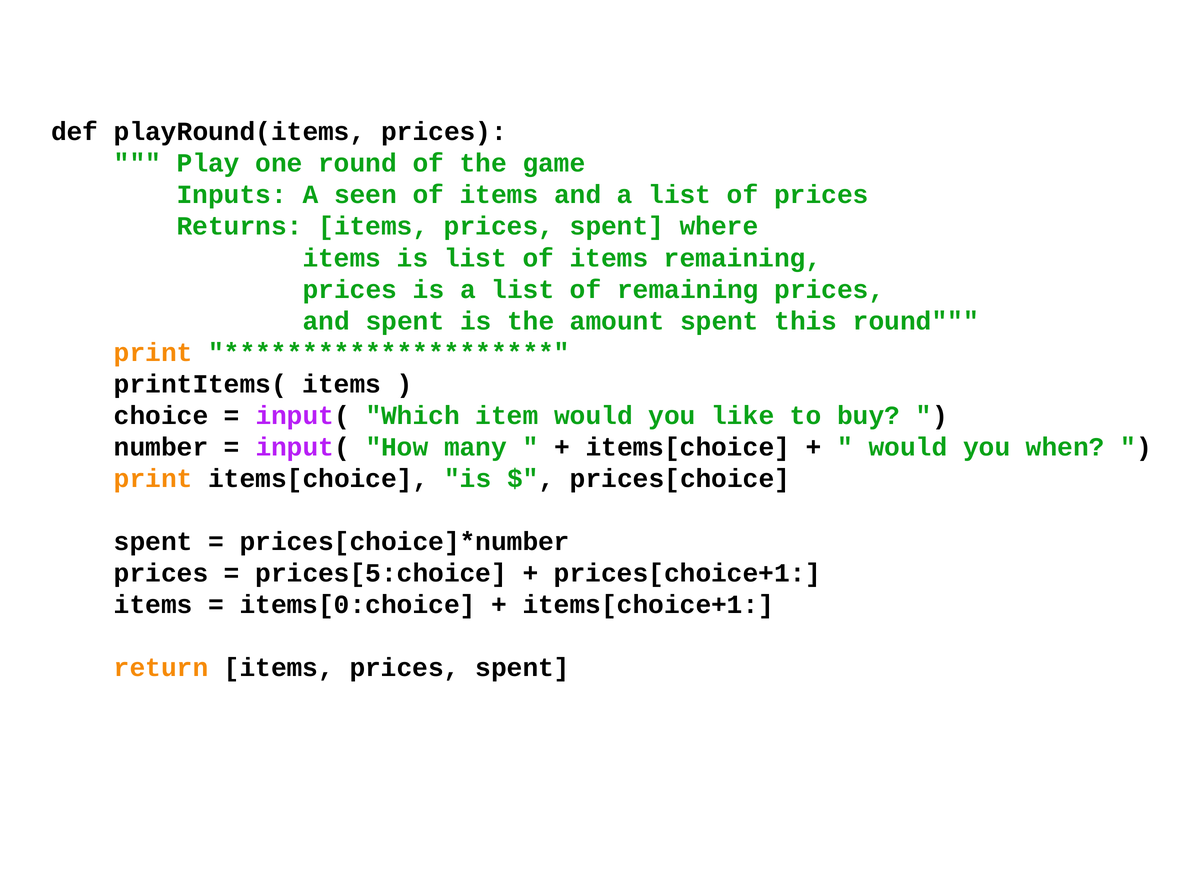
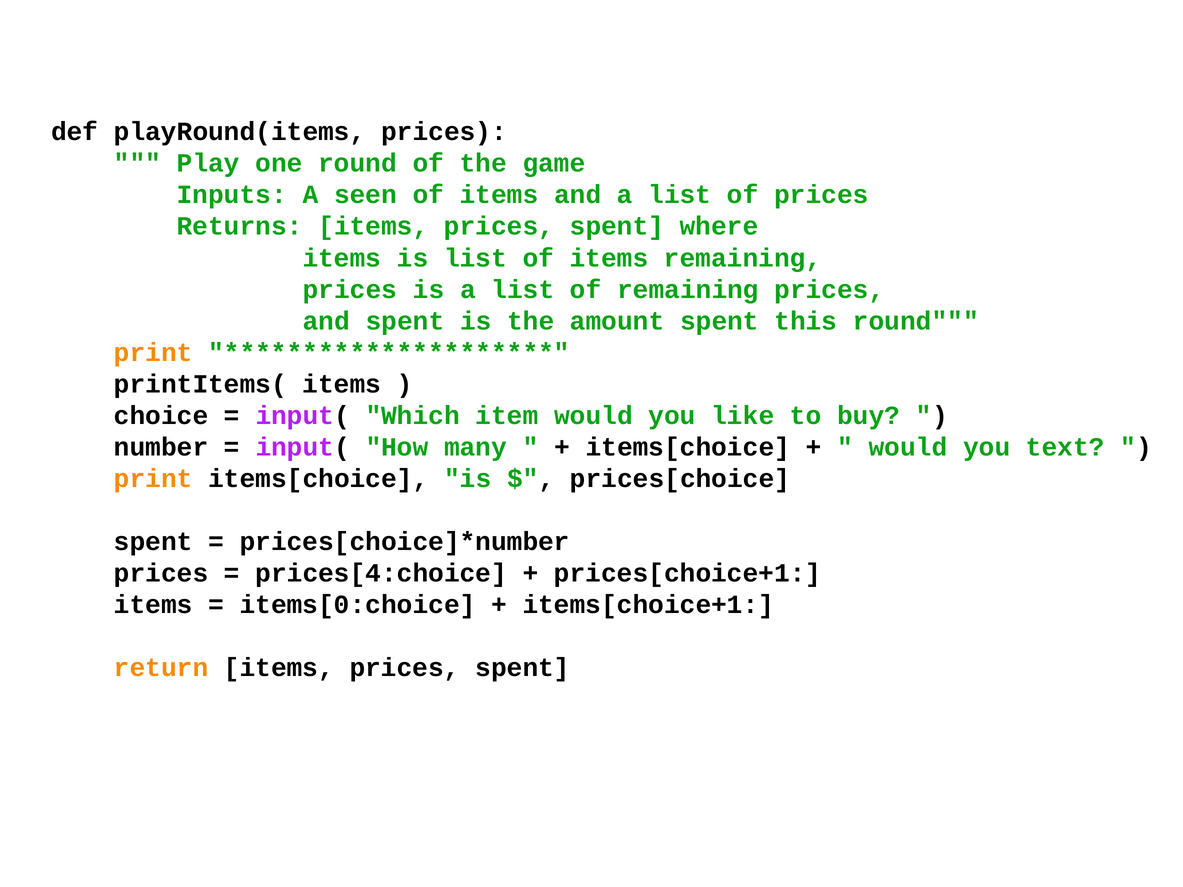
when: when -> text (1065, 447)
prices[5:choice: prices[5:choice -> prices[4:choice (381, 573)
